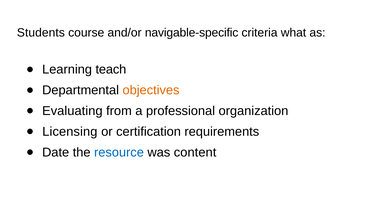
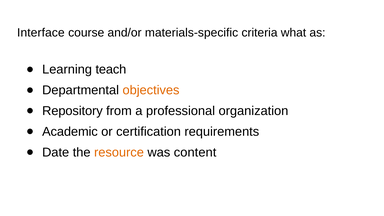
Students: Students -> Interface (41, 33)
navigable-specific: navigable-specific -> materials-specific (192, 33)
Evaluating: Evaluating -> Repository (72, 111)
Licensing: Licensing -> Academic (70, 132)
resource colour: blue -> orange (119, 152)
